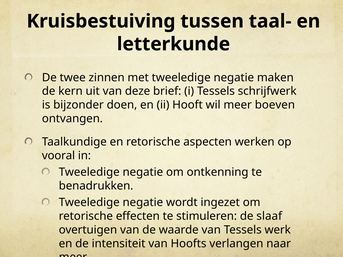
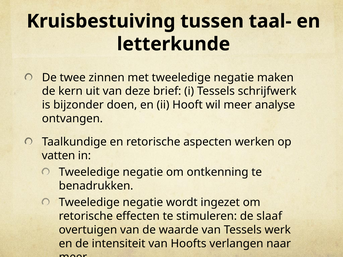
boeven: boeven -> analyse (275, 105)
vooral: vooral -> vatten (58, 156)
